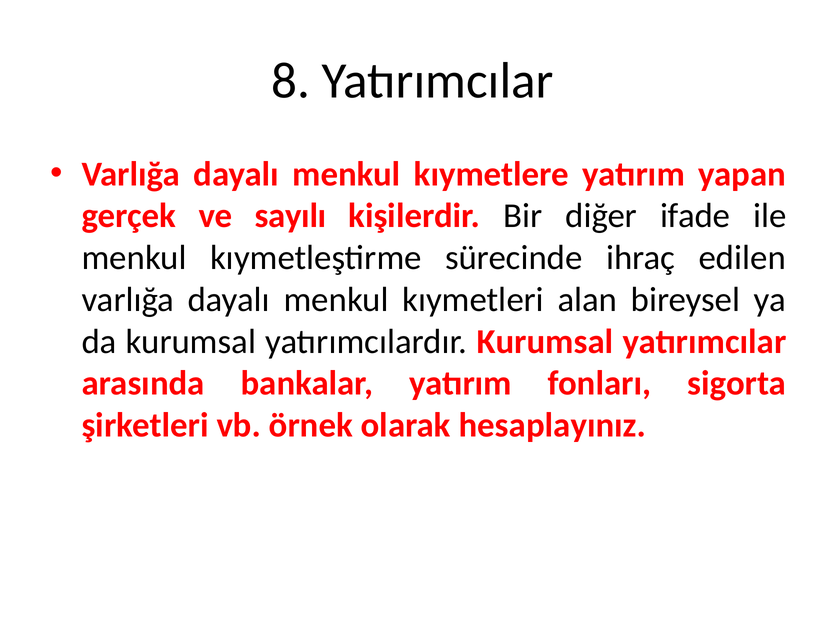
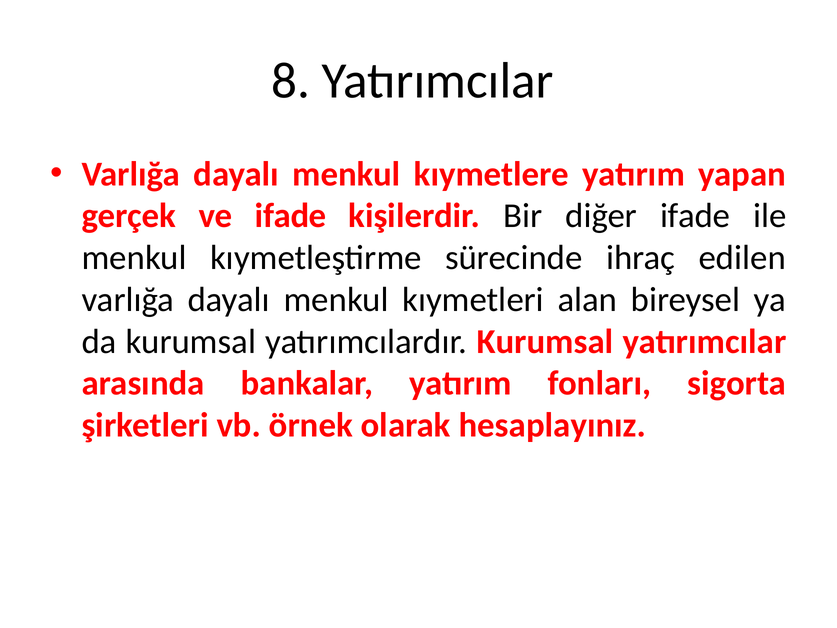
ve sayılı: sayılı -> ifade (291, 216)
